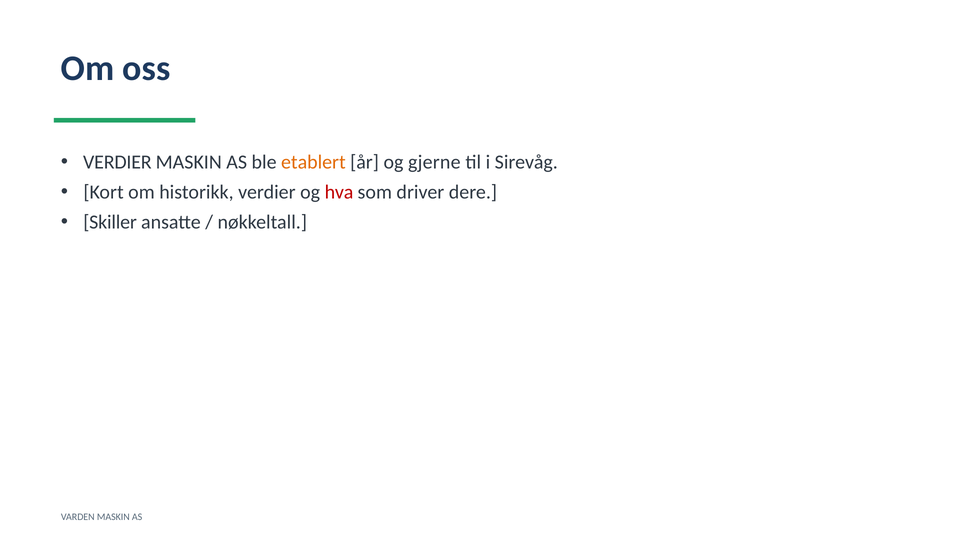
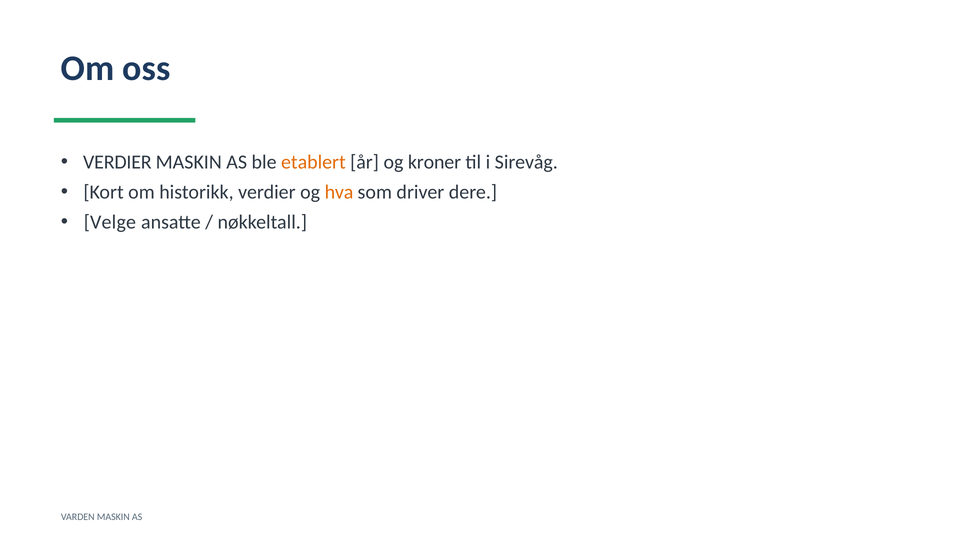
gjerne: gjerne -> kroner (435, 162)
hva colour: red -> orange (339, 192)
Skiller: Skiller -> Velge (110, 222)
